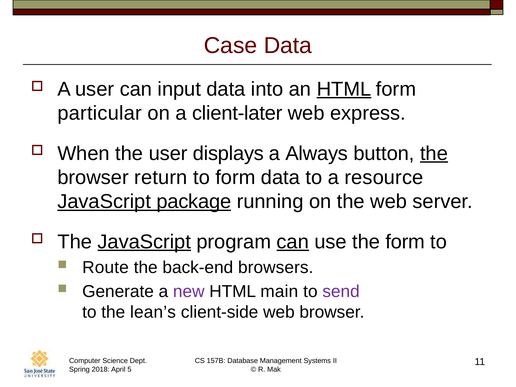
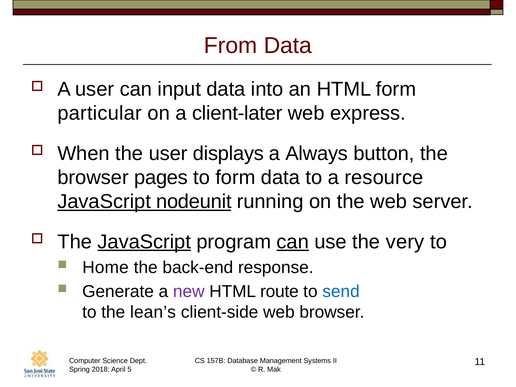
Case: Case -> From (231, 45)
HTML underline: present -> none (344, 89)
the underline: present -> none (434, 153)
return: return -> pages (161, 177)
package: package -> nodeunit (194, 202)
the form: form -> very (405, 242)
Route: Route -> Home (106, 267)
browsers: browsers -> response (276, 267)
main: main -> route (279, 291)
send colour: purple -> blue (341, 291)
